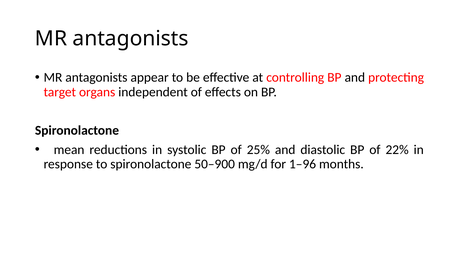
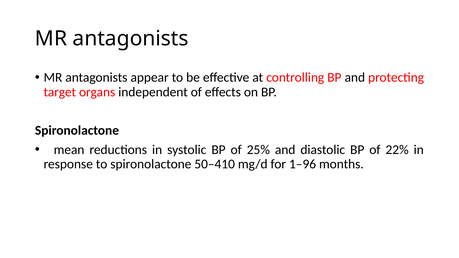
50–900: 50–900 -> 50–410 (215, 164)
